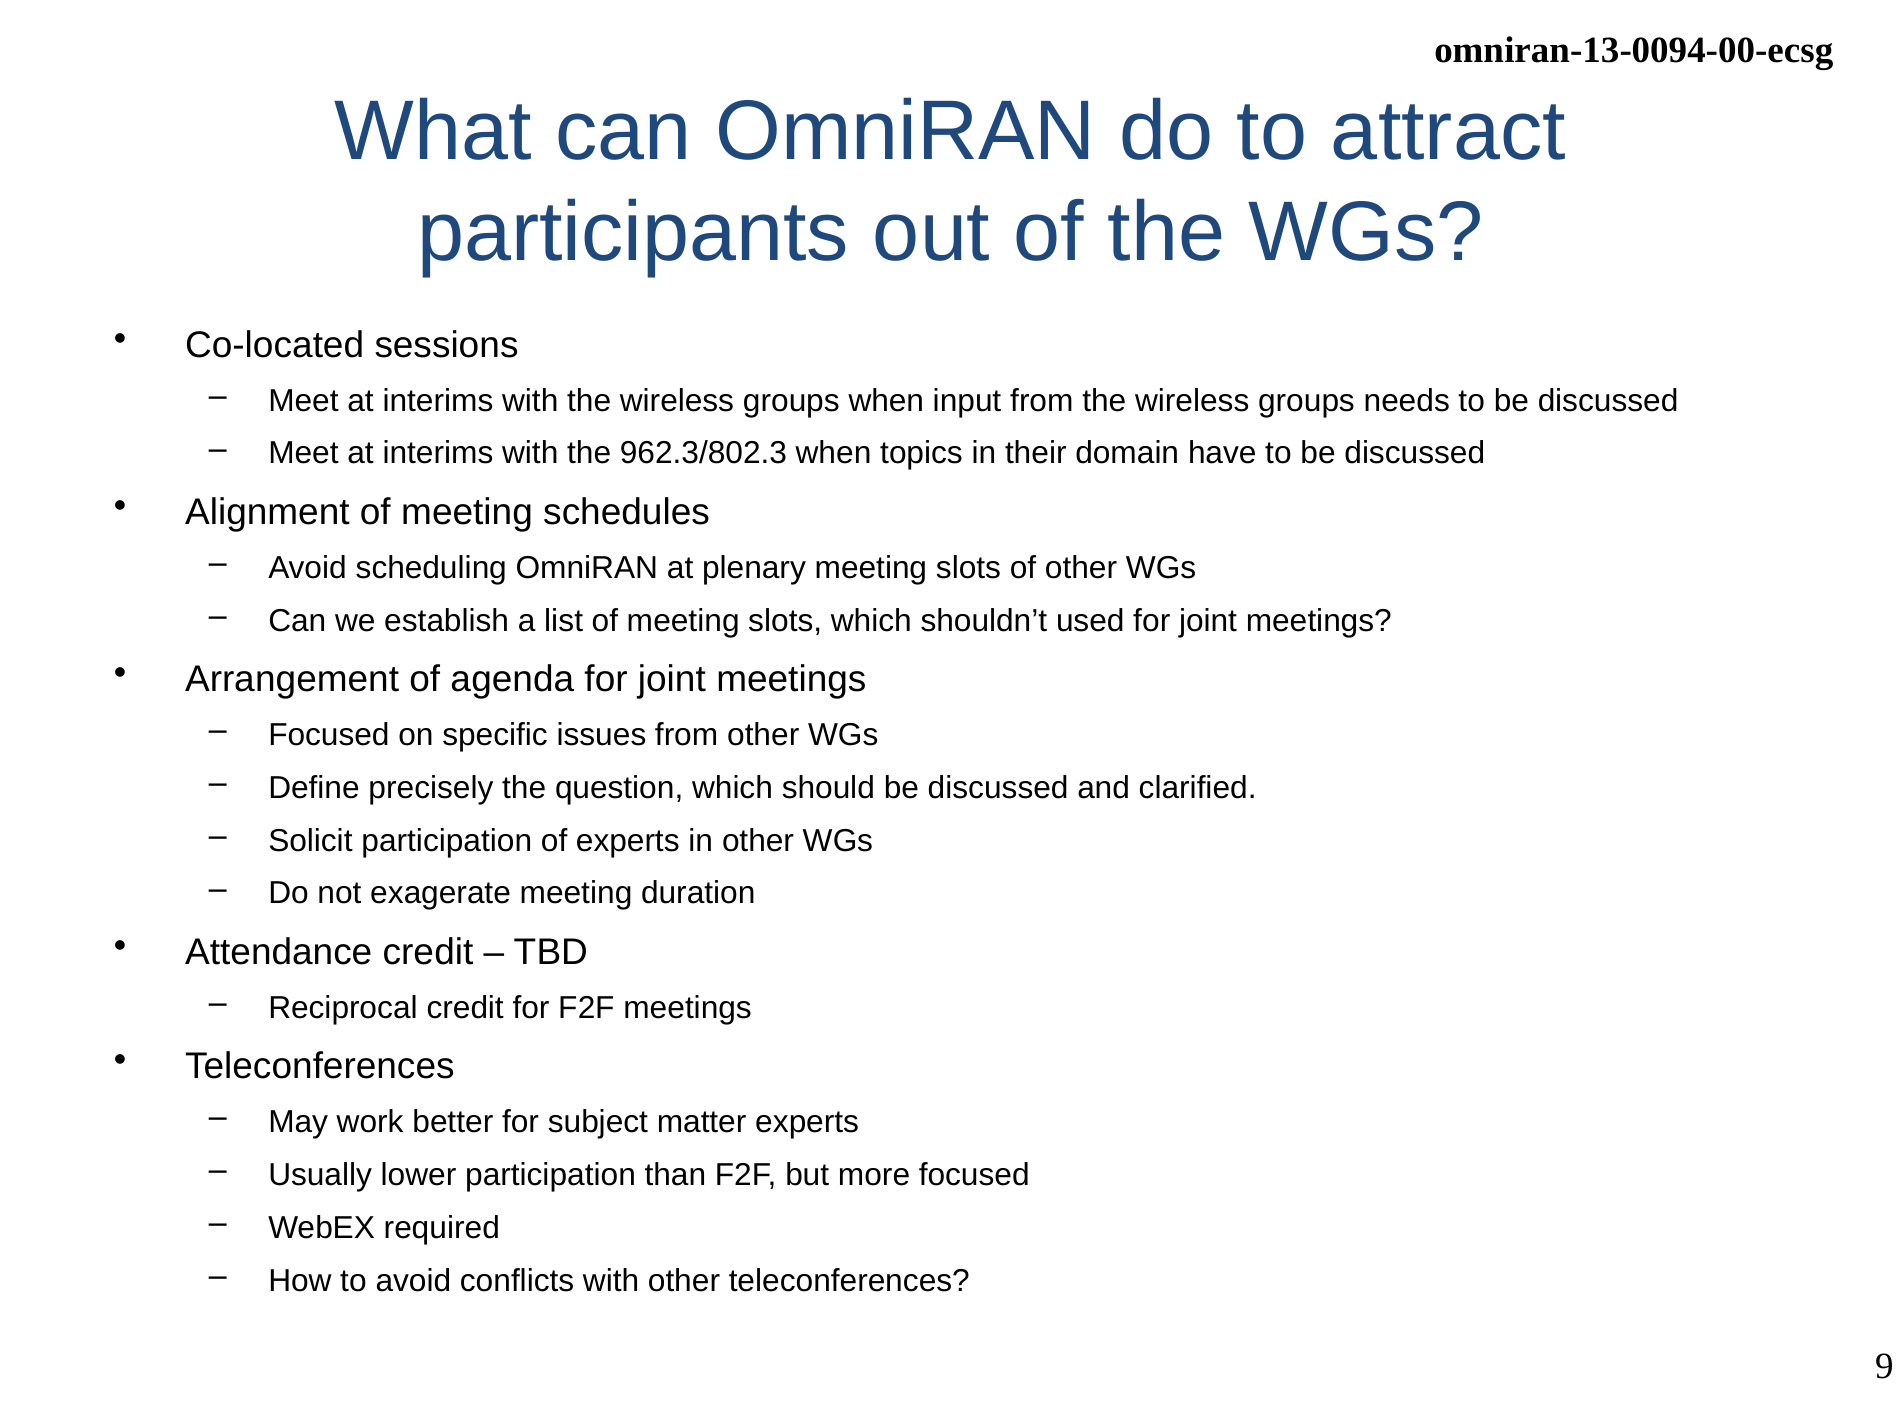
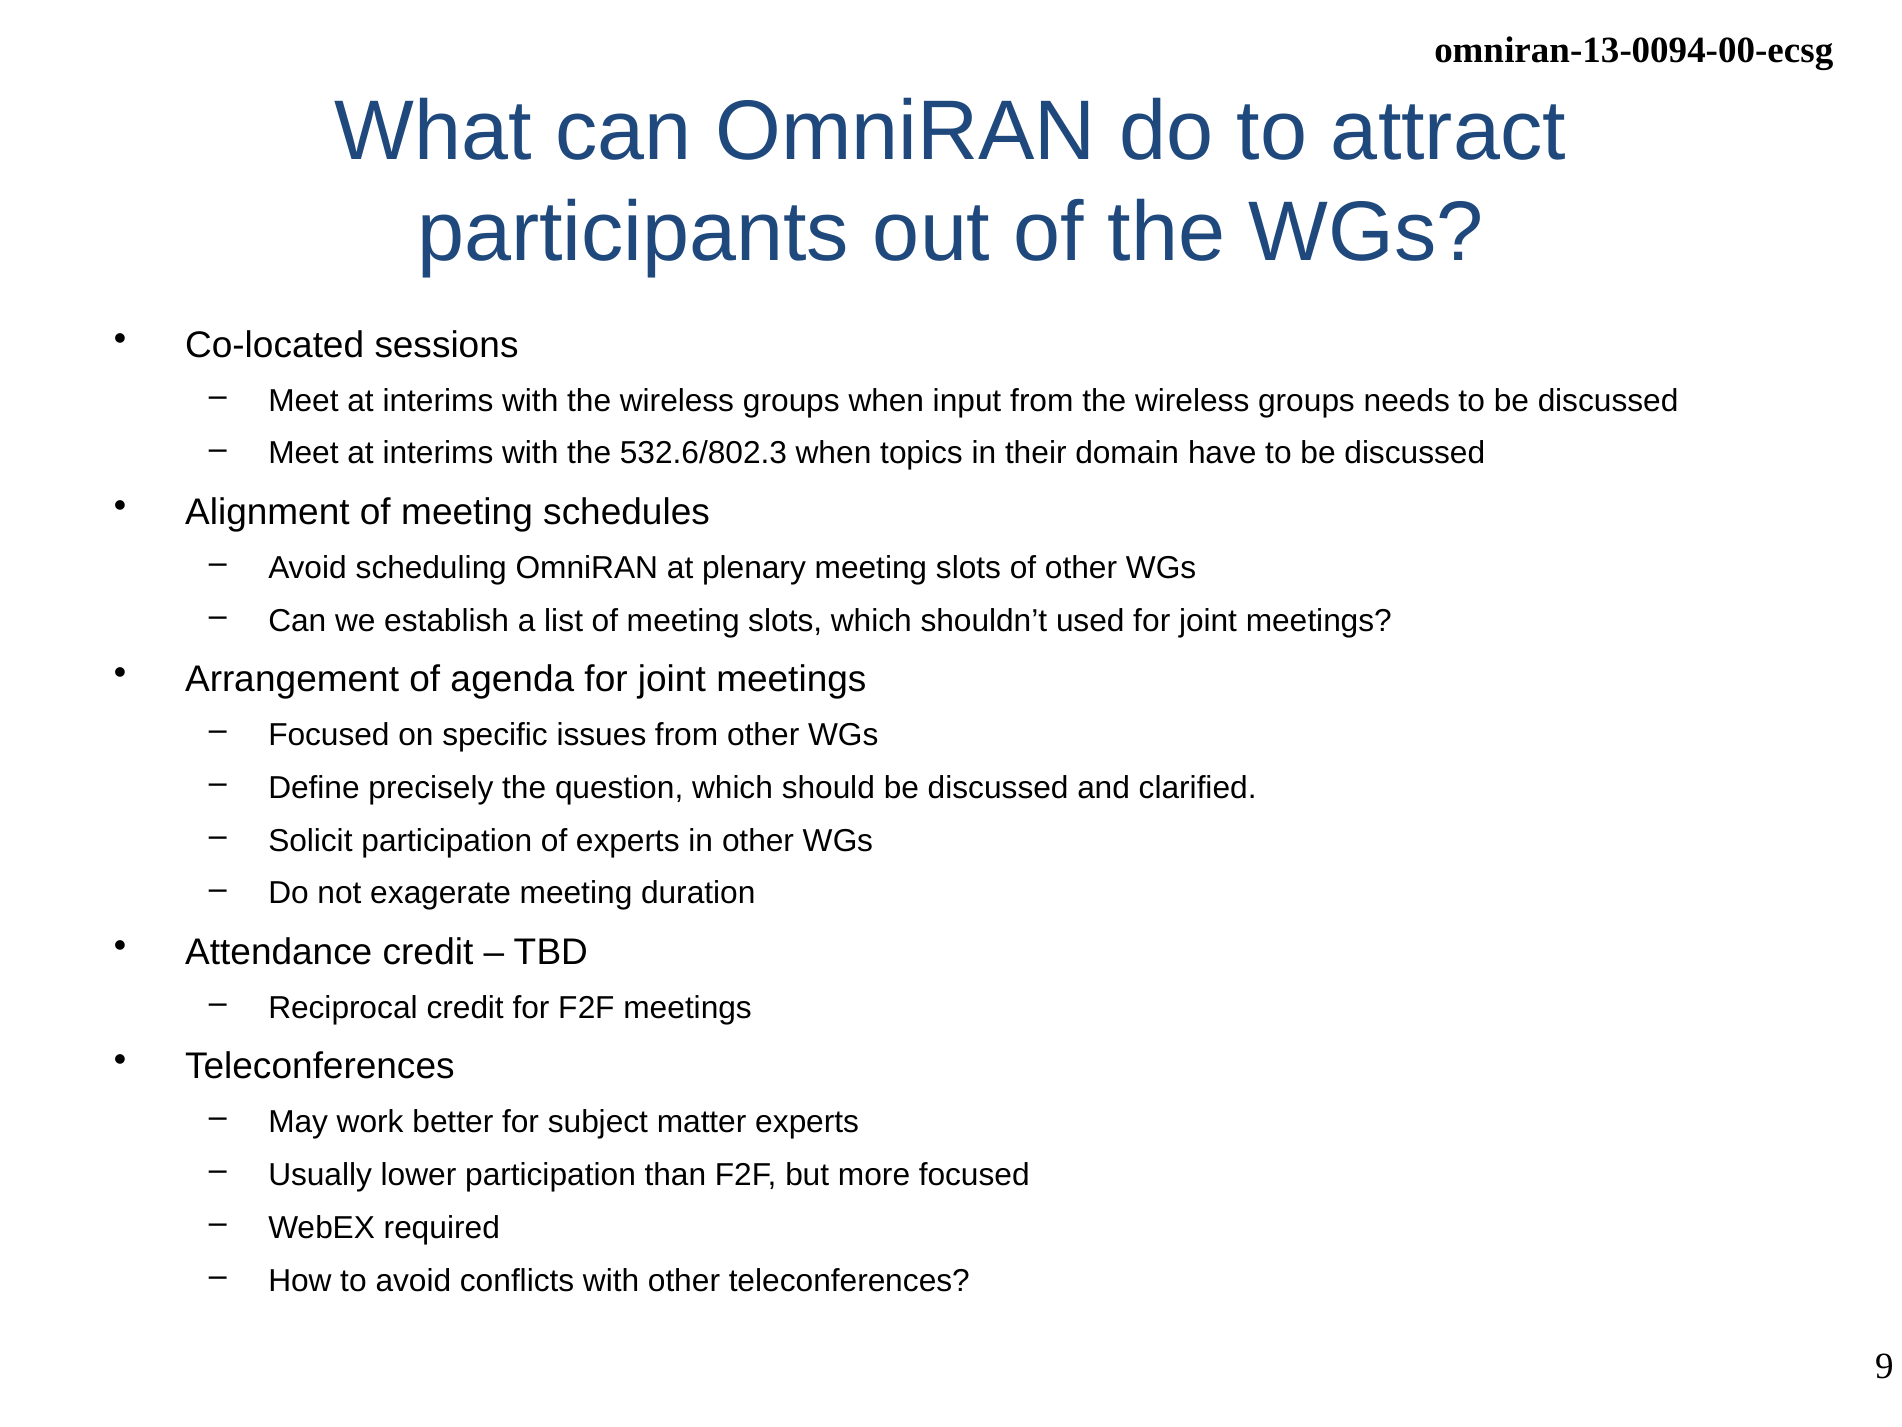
962.3/802.3: 962.3/802.3 -> 532.6/802.3 (703, 453)
